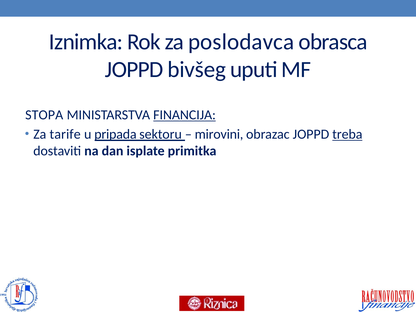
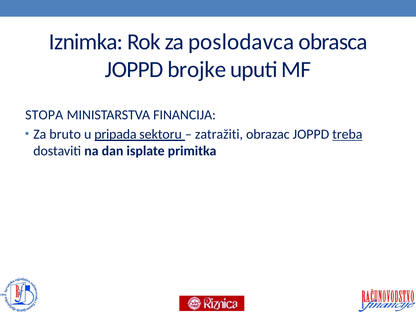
bivšeg: bivšeg -> brojke (197, 70)
FINANCIJA underline: present -> none (185, 115)
tarife: tarife -> bruto (65, 134)
mirovini: mirovini -> zatražiti (219, 134)
